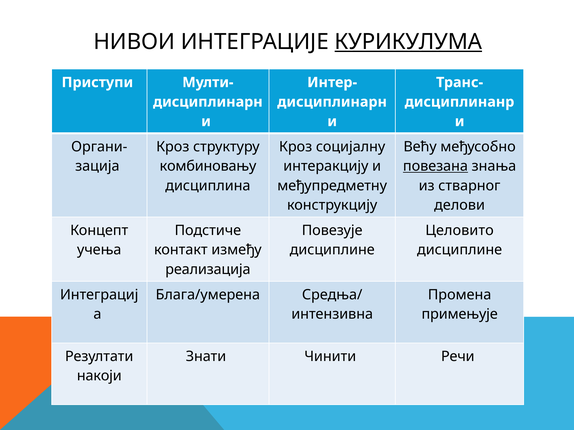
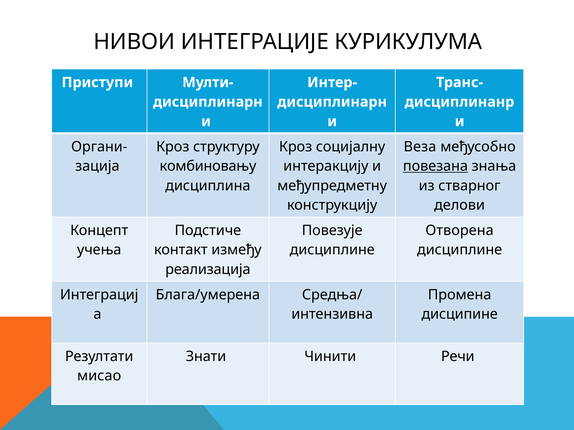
КУРИКУЛУМА underline: present -> none (408, 42)
Већу: Већу -> Веза (420, 147)
Целовито: Целовито -> Отворена (460, 231)
примењује: примењује -> дисципине (460, 315)
накоји: накоји -> мисао (99, 376)
